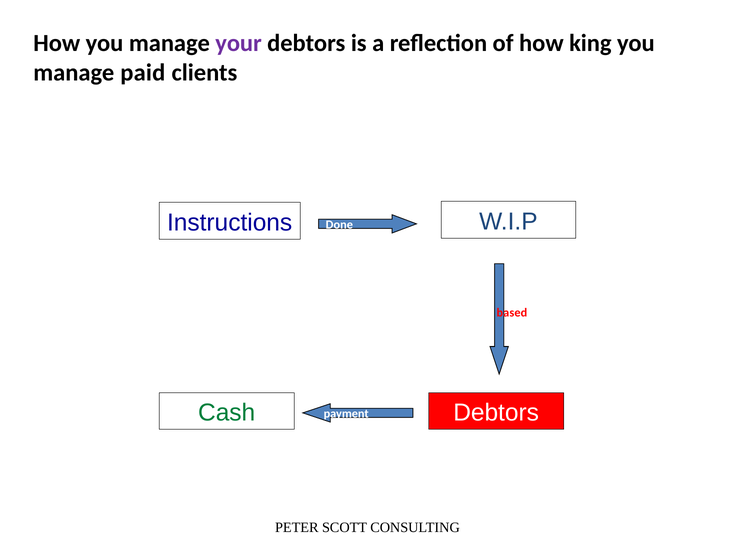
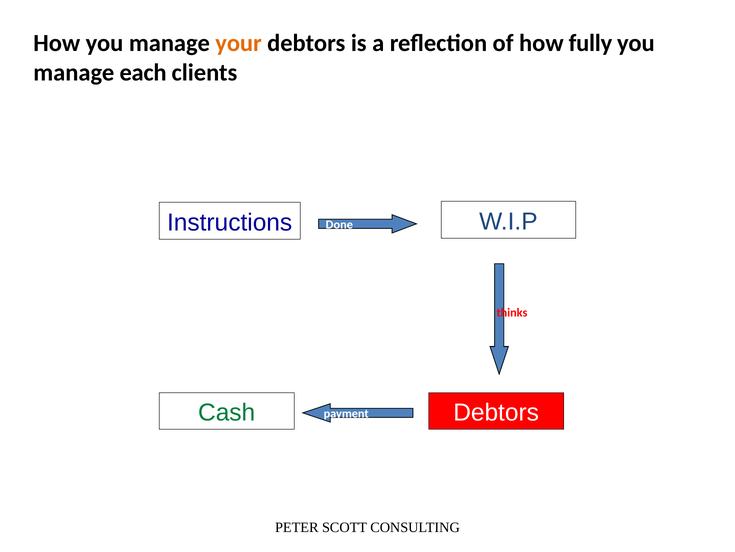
your colour: purple -> orange (239, 43)
king: king -> fully (590, 43)
paid: paid -> each (143, 73)
based: based -> thinks (512, 312)
